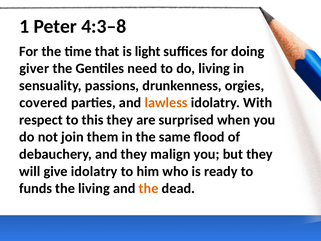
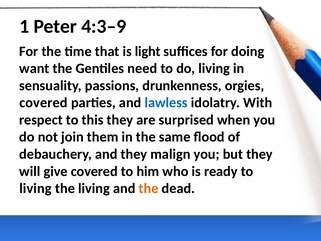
4:3–8: 4:3–8 -> 4:3–9 (104, 26)
giver: giver -> want (34, 68)
lawless colour: orange -> blue (166, 103)
give idolatry: idolatry -> covered (94, 171)
funds: funds -> living (36, 188)
